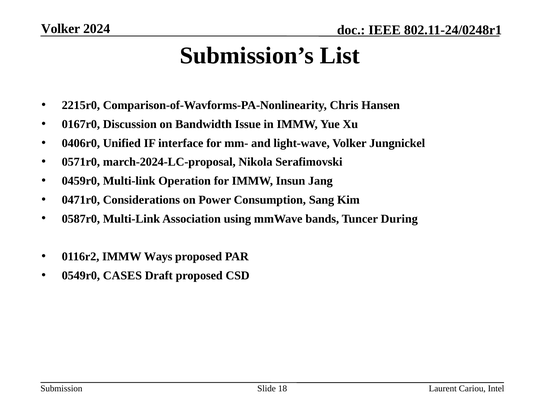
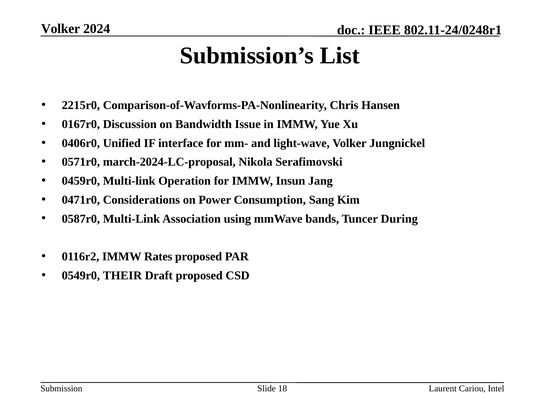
Ways: Ways -> Rates (158, 257)
CASES: CASES -> THEIR (122, 275)
